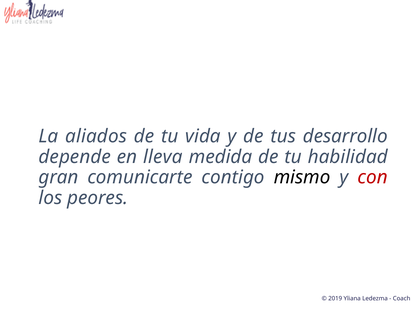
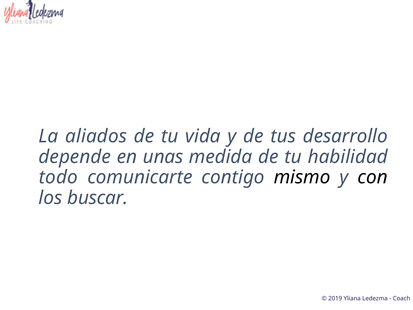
lleva: lleva -> unas (163, 157)
gran: gran -> todo (58, 177)
con colour: red -> black (373, 177)
peores: peores -> buscar (98, 198)
